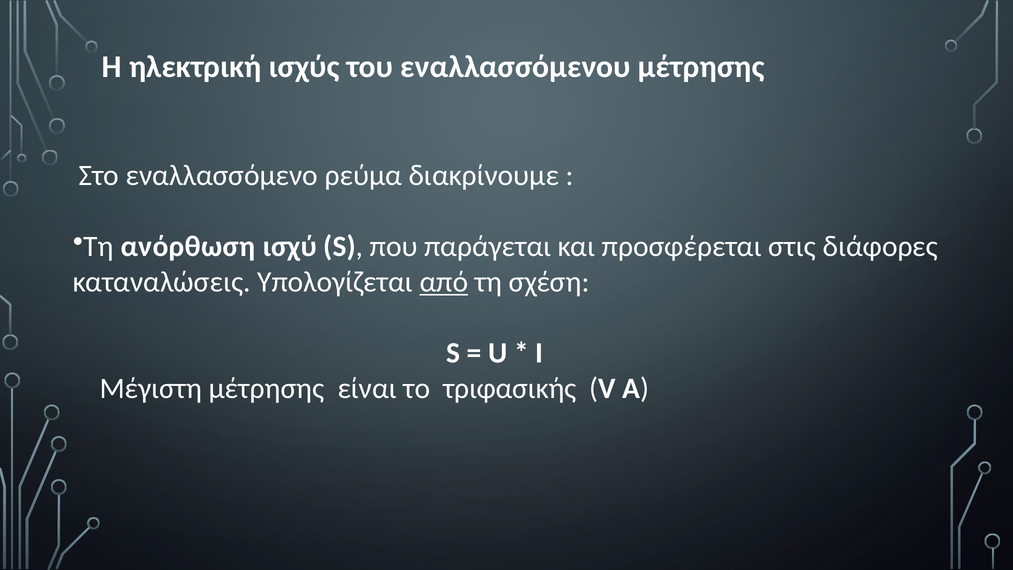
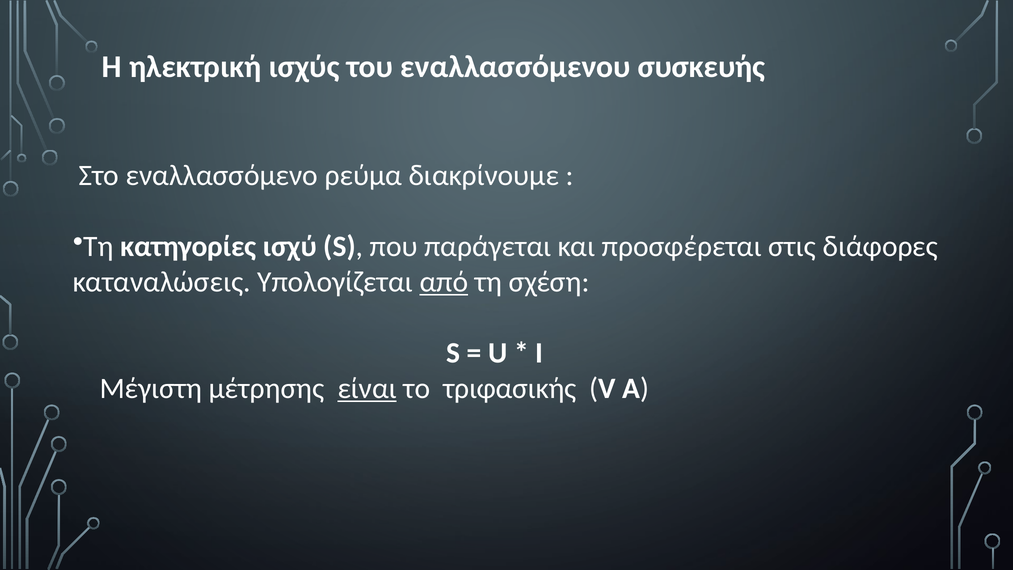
εναλλασσόμενου μέτρησης: μέτρησης -> συσκευής (701, 67)
ανόρθωση: ανόρθωση -> κατηγορίες (188, 246)
είναι underline: none -> present (367, 388)
